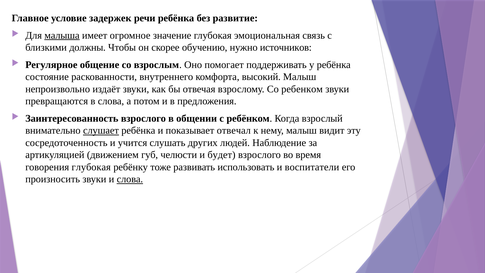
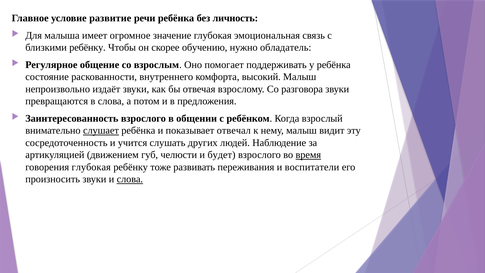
задержек: задержек -> развитие (110, 18)
развитие: развитие -> личность (235, 18)
малыша underline: present -> none (62, 35)
близкими должны: должны -> ребёнку (87, 48)
источников: источников -> обладатель (286, 48)
ребенком: ребенком -> разговора (302, 89)
время underline: none -> present (308, 155)
использовать: использовать -> переживания (246, 167)
